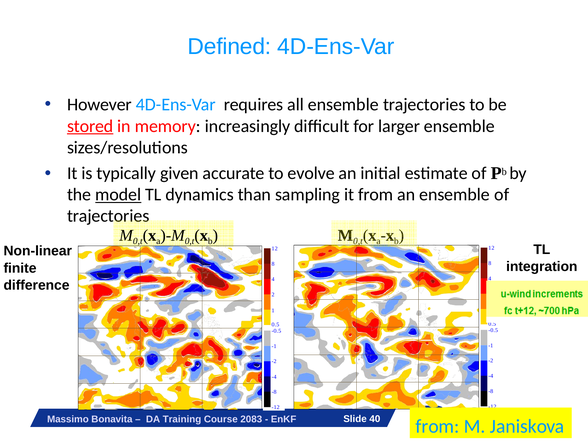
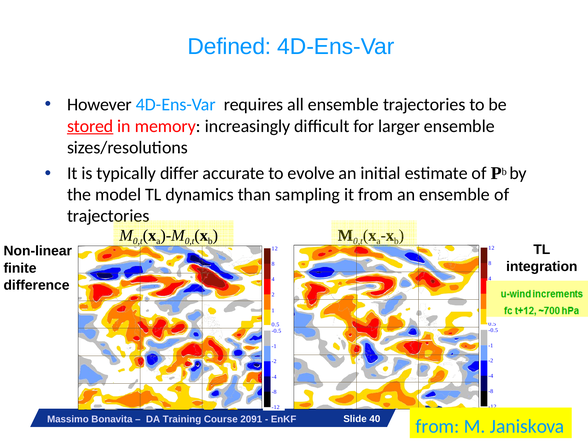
given: given -> differ (179, 173)
model underline: present -> none (118, 195)
2083: 2083 -> 2091 (251, 419)
